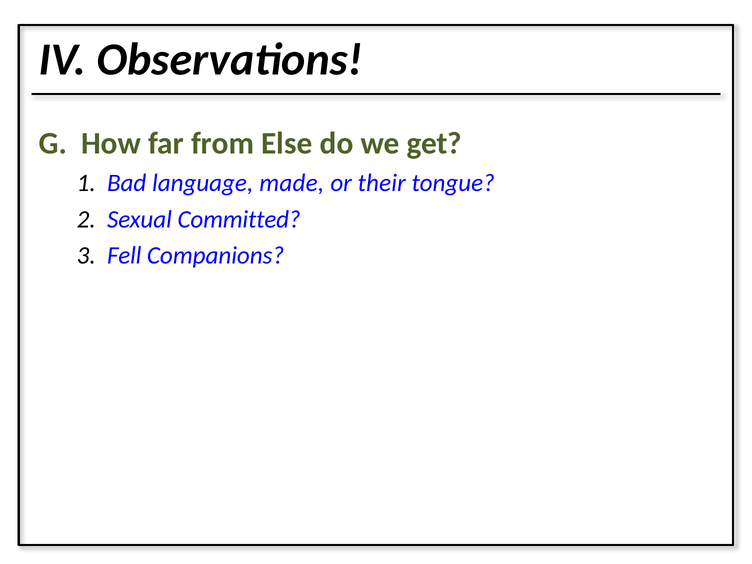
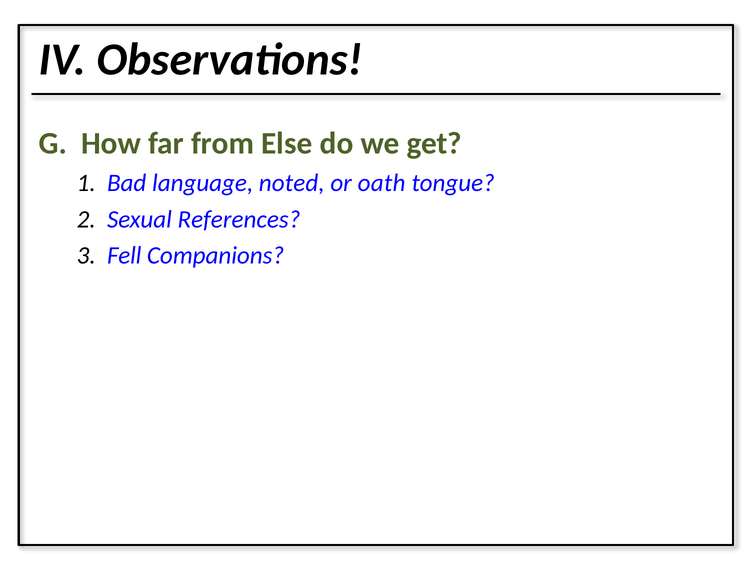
made: made -> noted (292, 183)
their: their -> oath (382, 183)
Committed: Committed -> References (239, 219)
